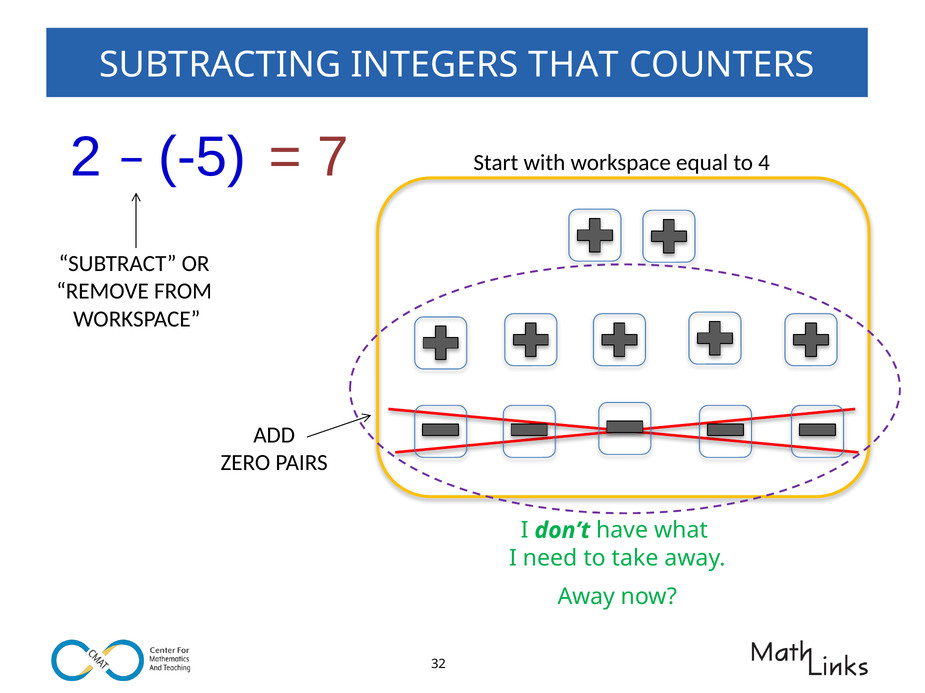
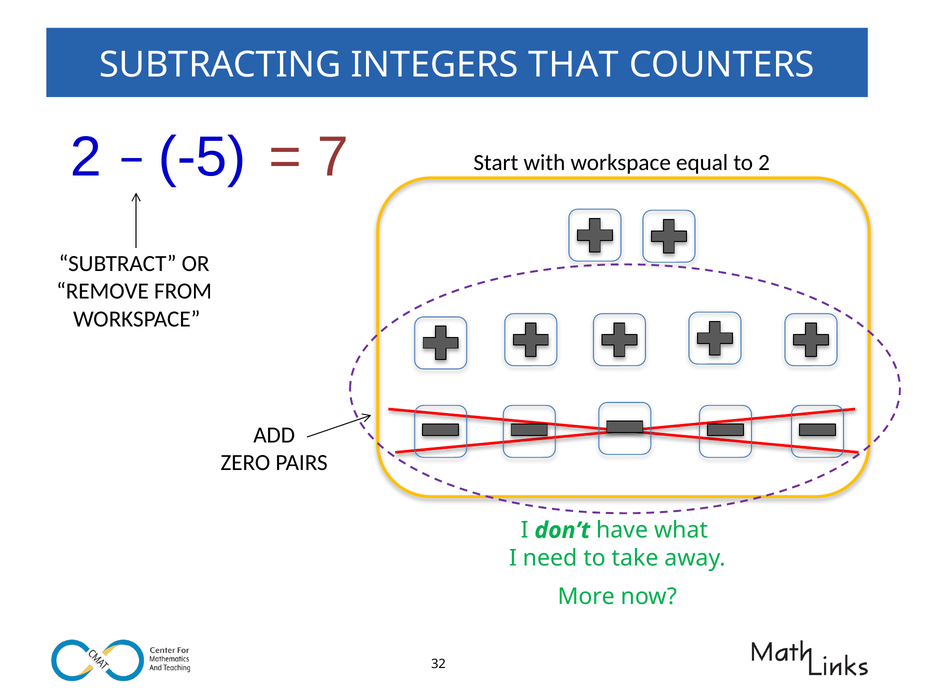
to 4: 4 -> 2 (764, 163)
Away: Away -> More (586, 597)
